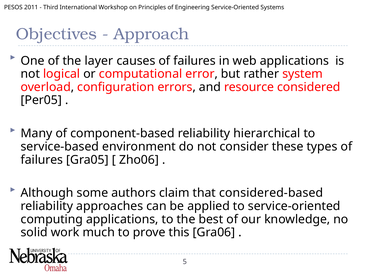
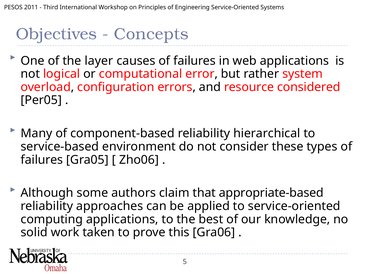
Approach: Approach -> Concepts (151, 34)
considered-based: considered-based -> appropriate-based (271, 193)
much: much -> taken (99, 233)
